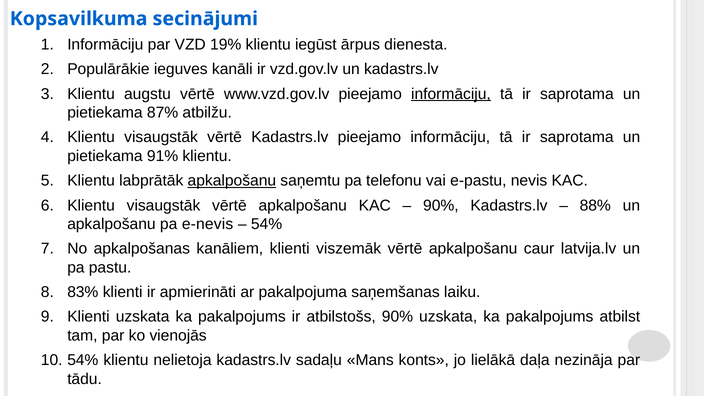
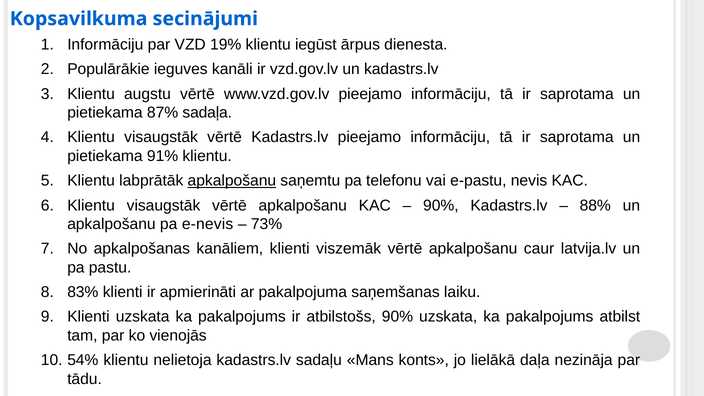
informāciju underline: present -> none (451, 94)
atbilžu: atbilžu -> sadaļa (207, 113)
54%: 54% -> 73% (267, 224)
